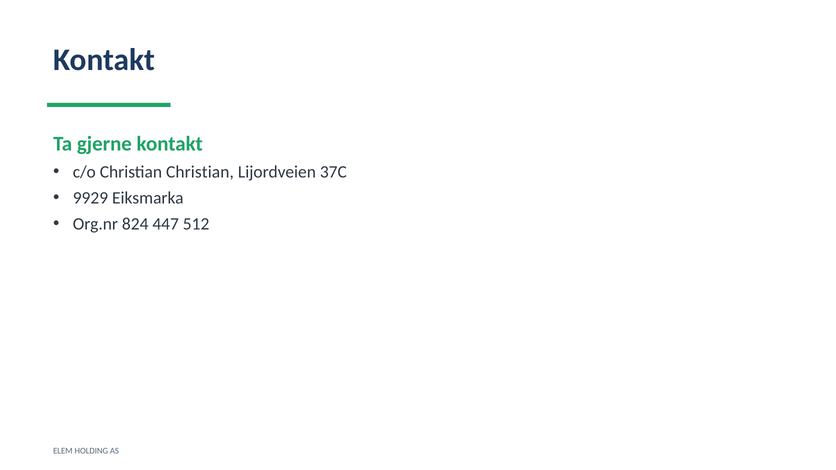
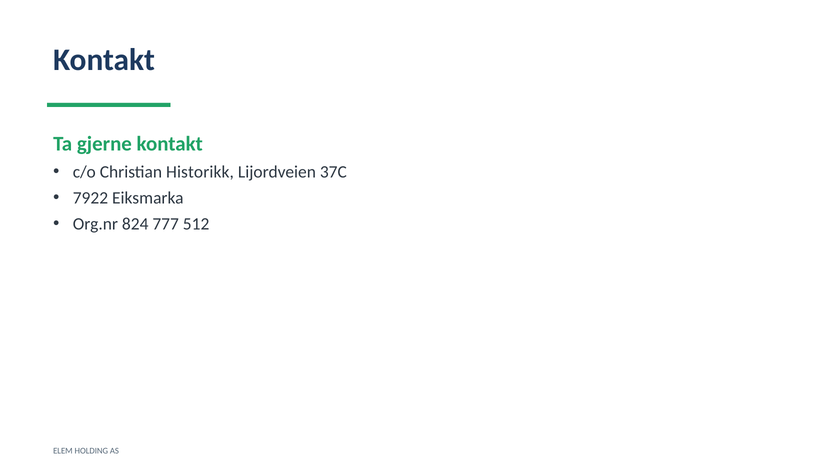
Christian Christian: Christian -> Historikk (200, 172)
9929: 9929 -> 7922 (90, 198)
447: 447 -> 777 (166, 224)
